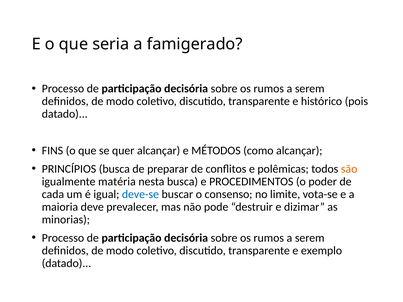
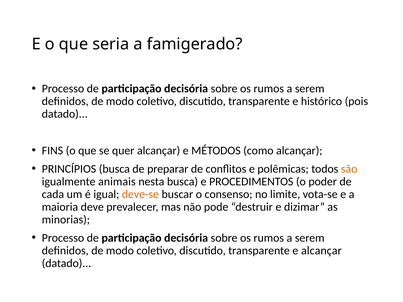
matéria: matéria -> animais (117, 182)
deve-se colour: blue -> orange (140, 194)
e exemplo: exemplo -> alcançar (321, 251)
